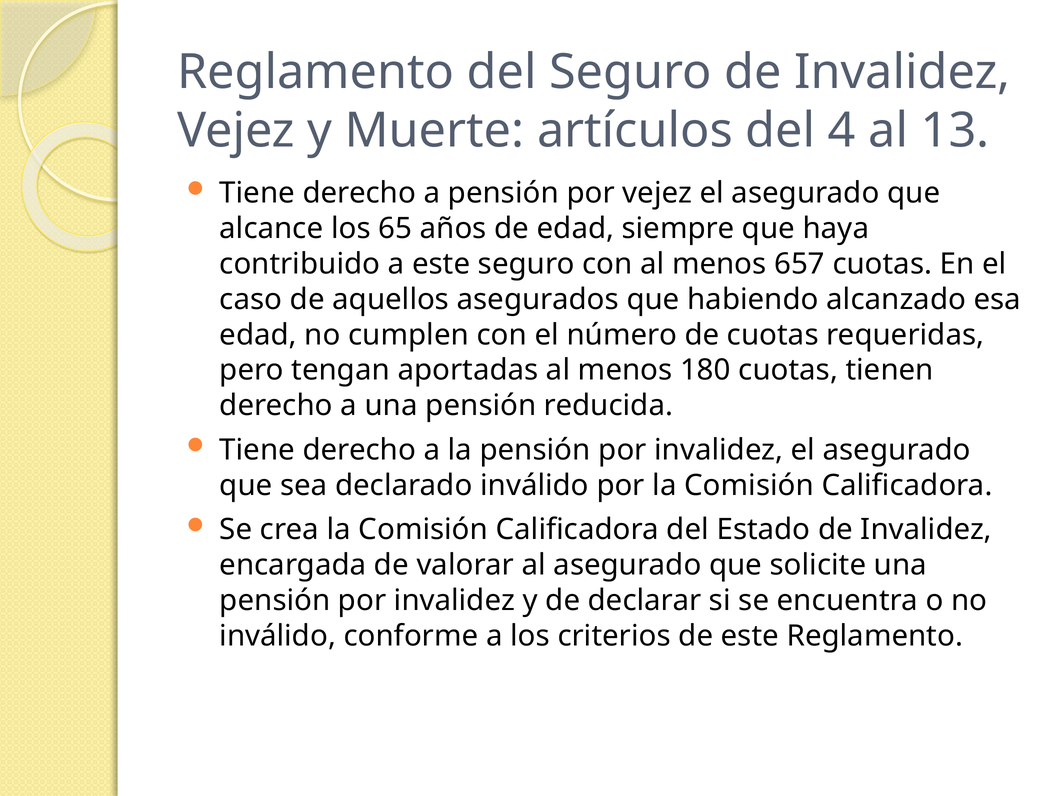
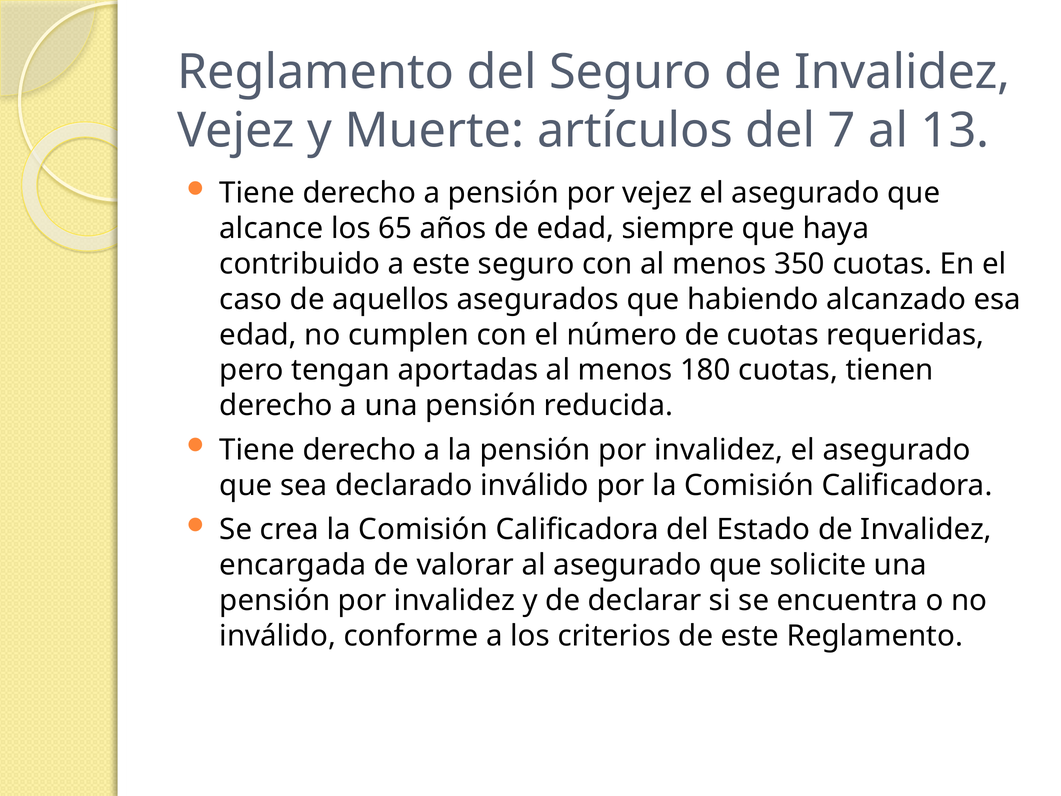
4: 4 -> 7 (842, 131)
657: 657 -> 350 (800, 264)
